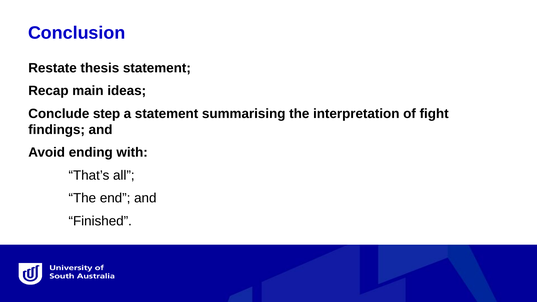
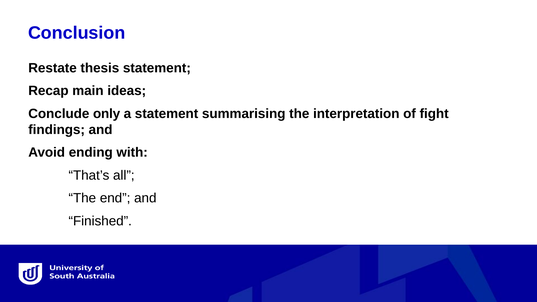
step: step -> only (107, 114)
